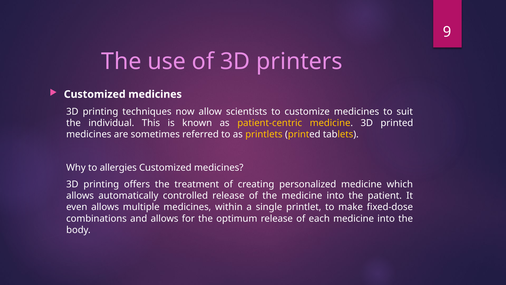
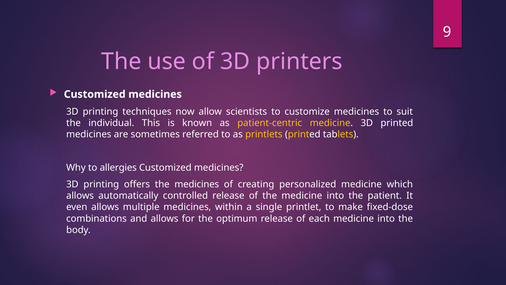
the treatment: treatment -> medicines (197, 184)
